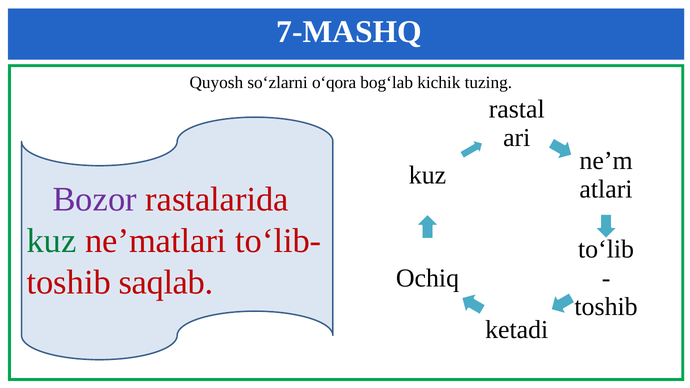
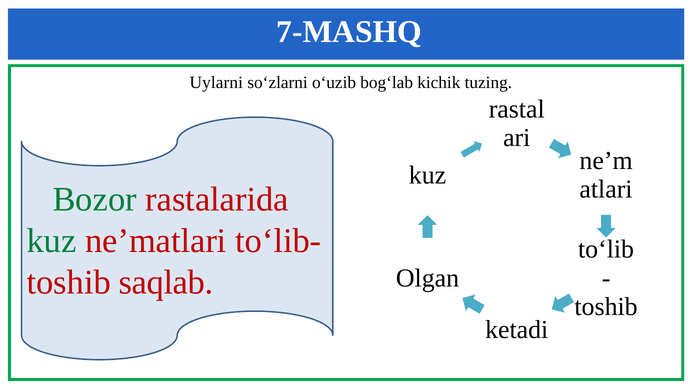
Quyosh: Quyosh -> Uylarni (216, 83)
o‘qora: o‘qora -> o‘uzib (334, 83)
Bozor colour: purple -> green (95, 200)
Ochiq: Ochiq -> Olgan (427, 278)
